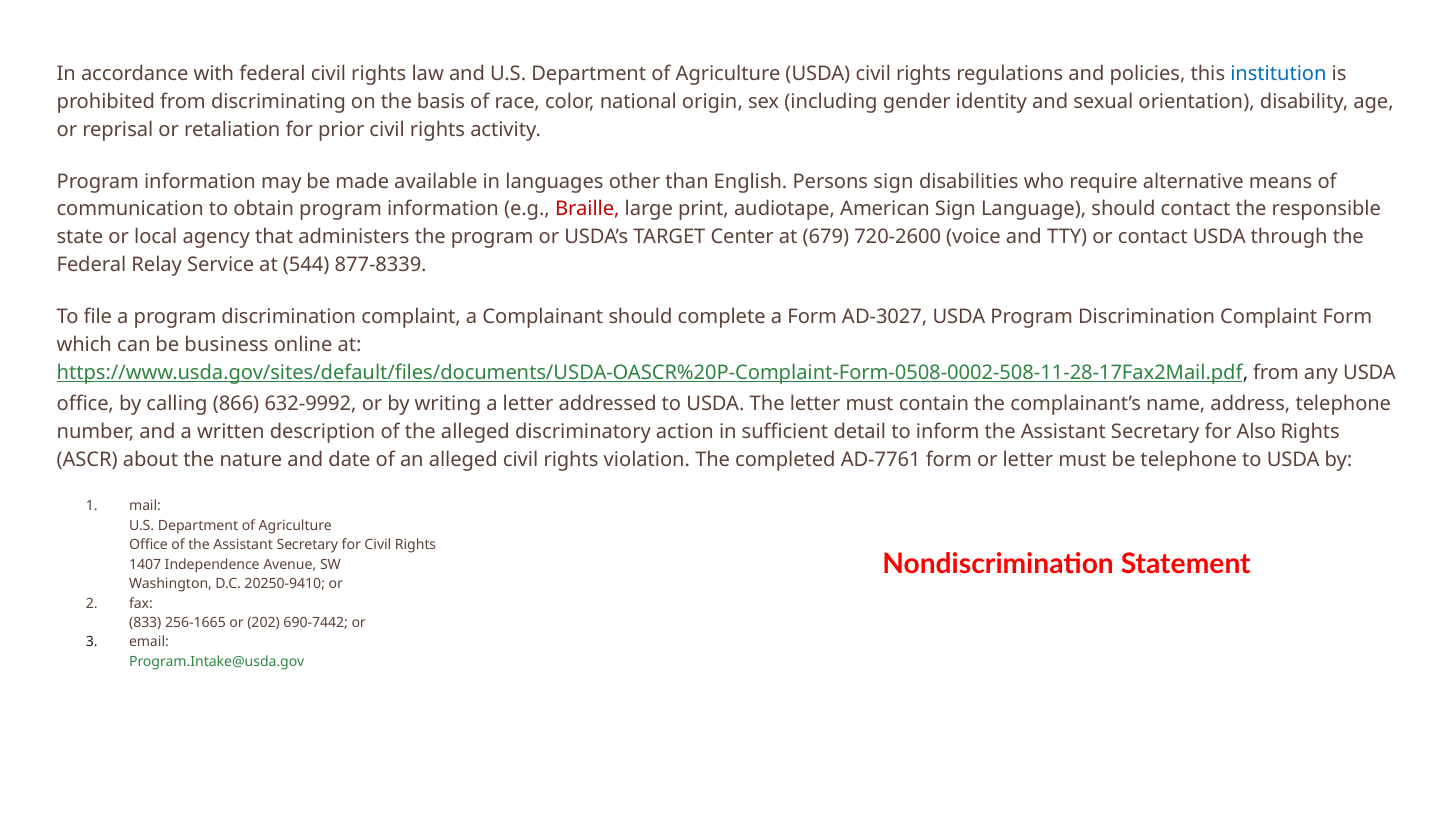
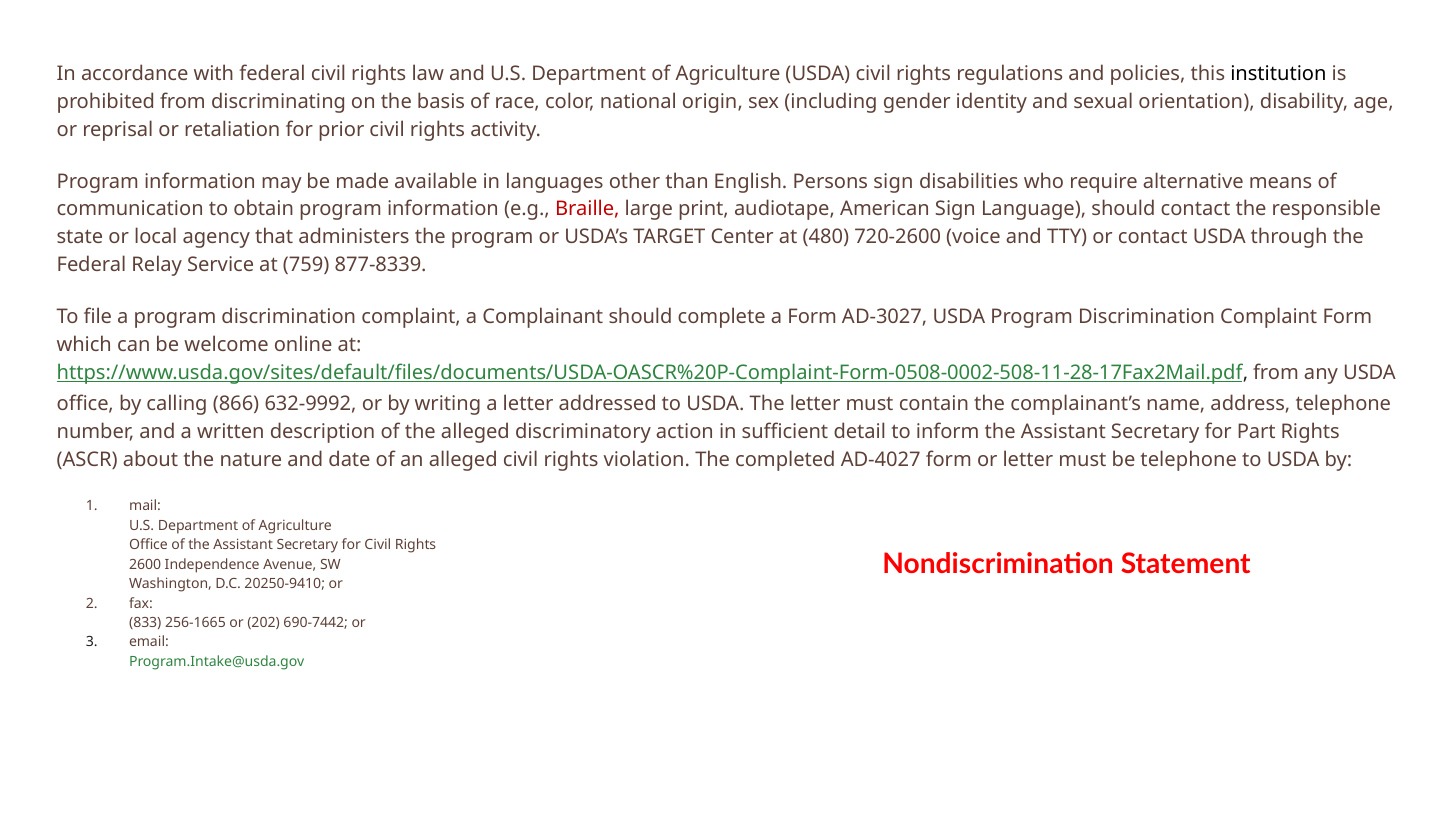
institution colour: blue -> black (1278, 74)
679: 679 -> 480 (826, 237)
544: 544 -> 759 (306, 265)
business: business -> welcome (227, 344)
Also: Also -> Part (1256, 431)
AD-7761: AD-7761 -> AD-4027 (881, 459)
1407: 1407 -> 2600 (145, 564)
